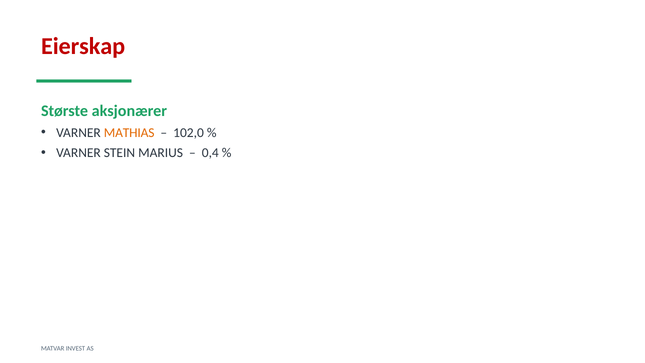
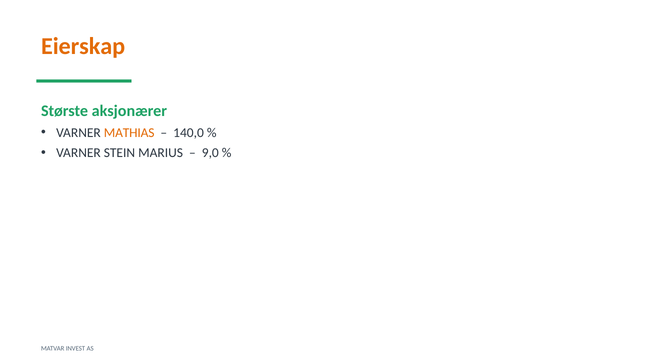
Eierskap colour: red -> orange (83, 46)
102,0: 102,0 -> 140,0 (189, 133)
0,4: 0,4 -> 9,0 (210, 153)
